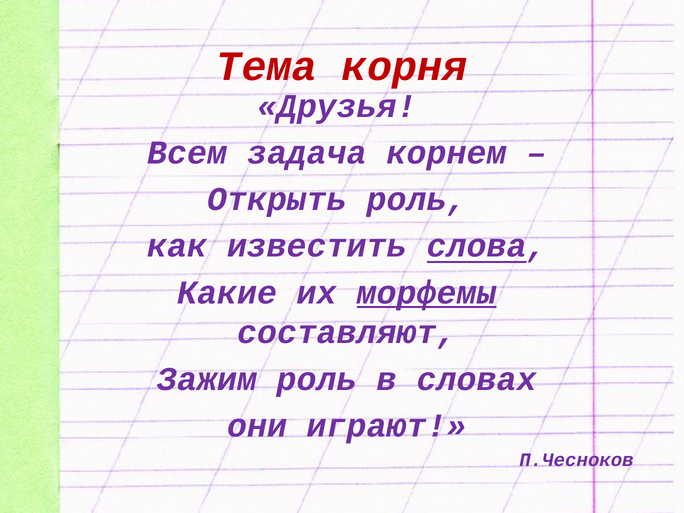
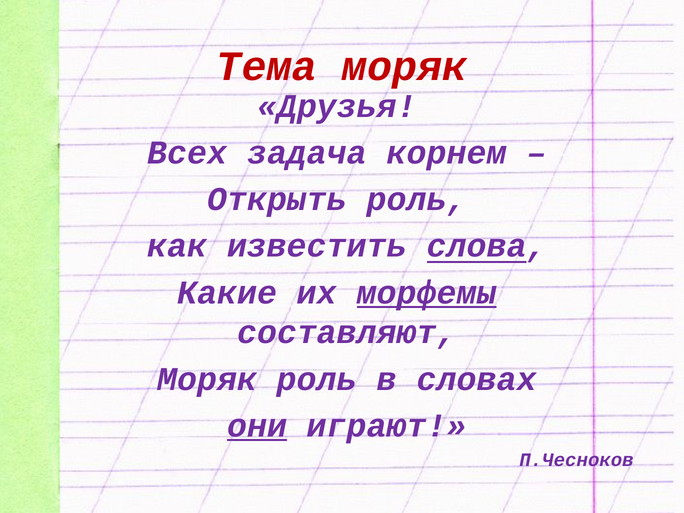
Тема корня: корня -> моряк (405, 66)
Всем: Всем -> Всех (187, 153)
Зажим: Зажим -> Моряк (207, 379)
они underline: none -> present (257, 426)
